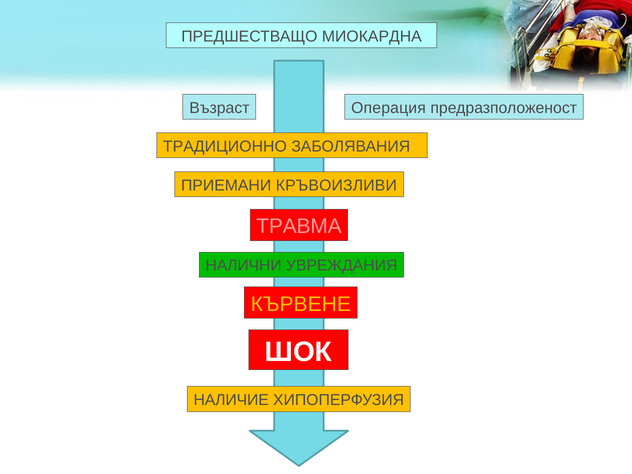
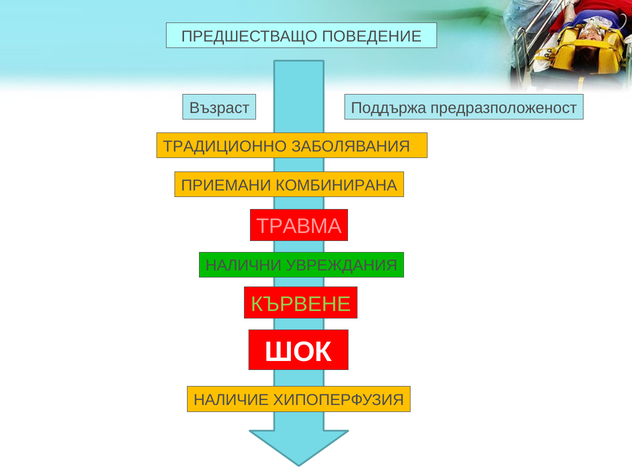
МИОКАРДНА: МИОКАРДНА -> ПОВЕДЕНИЕ (372, 36)
Операция: Операция -> Поддържа (389, 108)
КРЪВОИЗЛИВИ: КРЪВОИЗЛИВИ -> КОМБИНИРАНА (336, 186)
КЪРВЕНЕ colour: yellow -> light green (301, 304)
